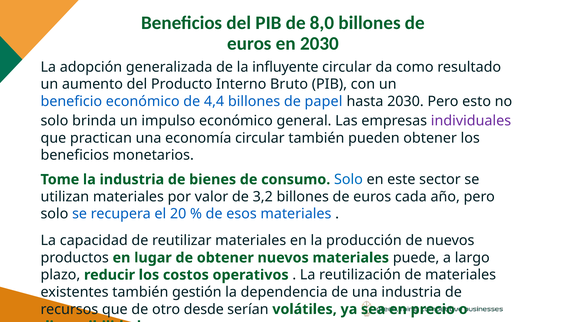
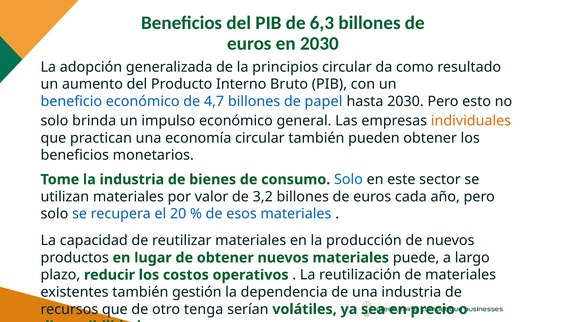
8,0: 8,0 -> 6,3 (322, 23)
influyente: influyente -> principios (285, 67)
4,4: 4,4 -> 4,7 (214, 101)
individuales colour: purple -> orange (471, 121)
desde: desde -> tenga (204, 310)
